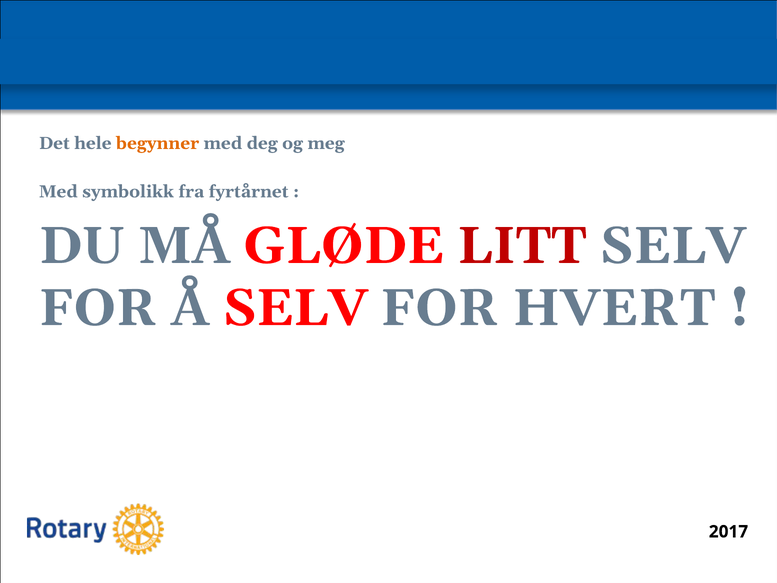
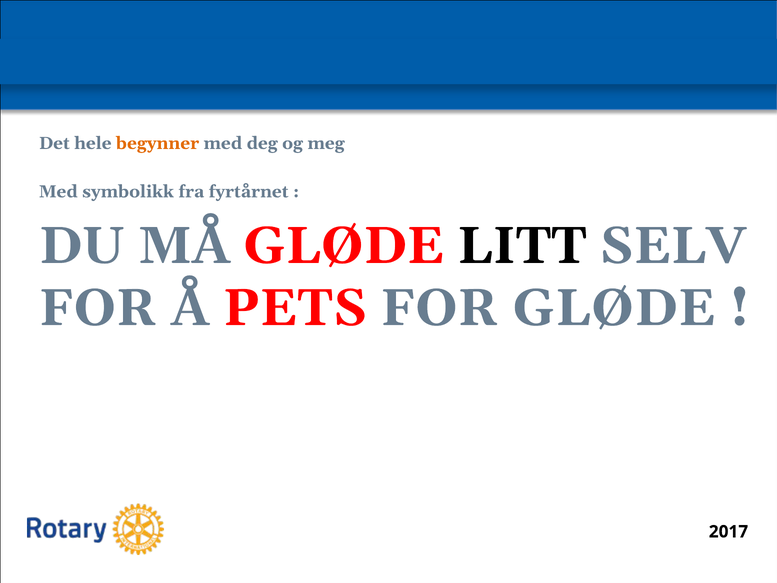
LITT colour: red -> black (522, 246)
Å SELV: SELV -> PETS (295, 308)
FOR HVERT: HVERT -> GLØDE (614, 308)
